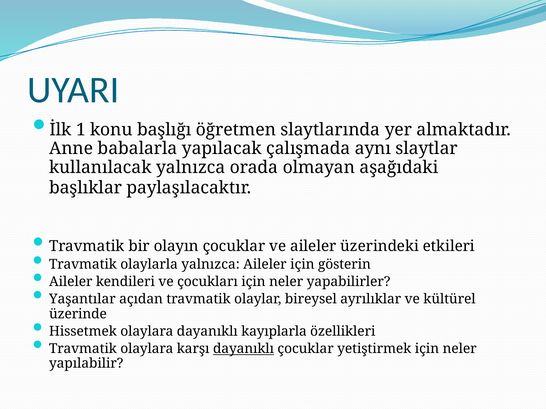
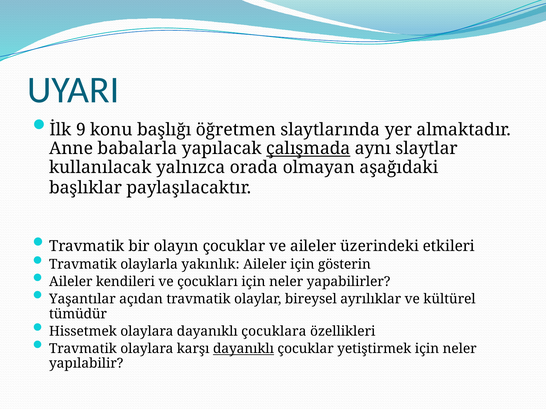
1: 1 -> 9 (81, 130)
çalışmada underline: none -> present (308, 149)
olaylarla yalnızca: yalnızca -> yakınlık (210, 265)
üzerinde: üzerinde -> tümüdür (78, 314)
kayıplarla: kayıplarla -> çocuklara (274, 332)
